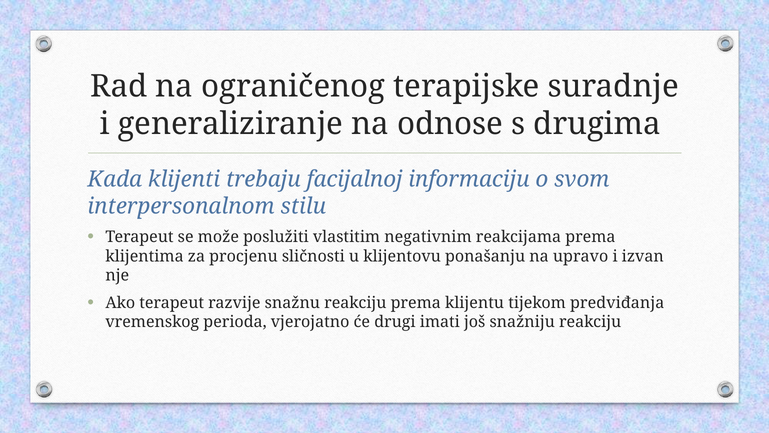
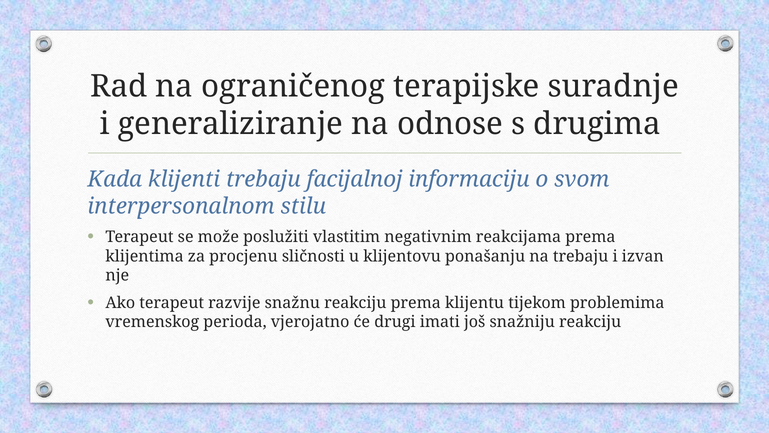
na upravo: upravo -> trebaju (581, 256)
predviđanja: predviđanja -> problemima (617, 302)
